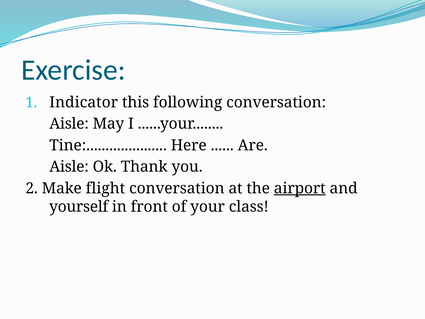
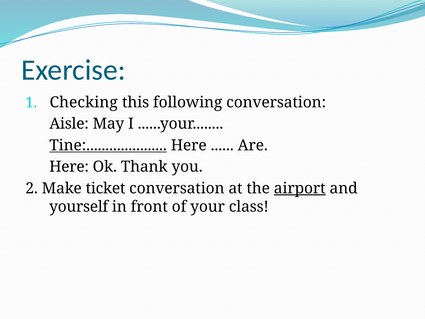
Indicator: Indicator -> Checking (84, 102)
Tine underline: none -> present (108, 145)
Aisle: Aisle -> Here (69, 167)
flight: flight -> ticket (106, 188)
